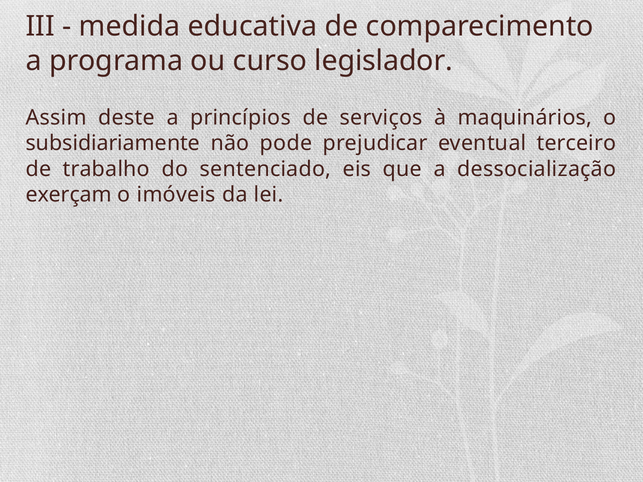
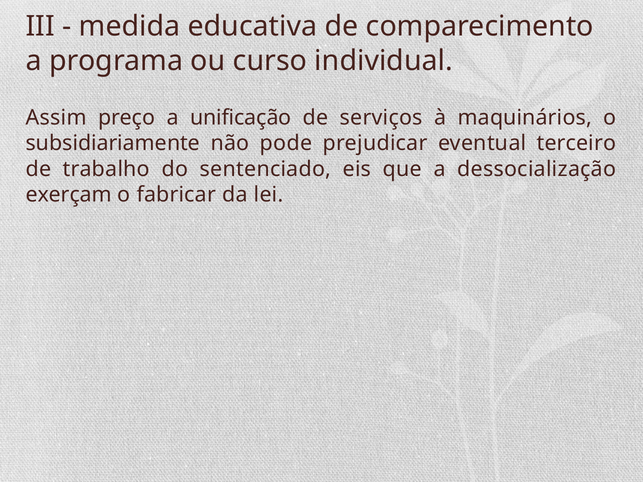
legislador: legislador -> individual (384, 61)
deste: deste -> preço (127, 118)
princípios: princípios -> unificação (241, 118)
imóveis: imóveis -> fabricar (176, 195)
